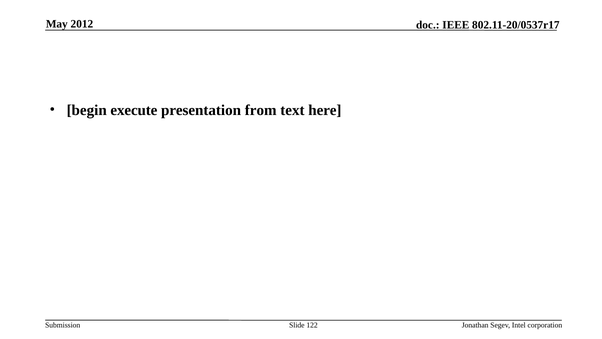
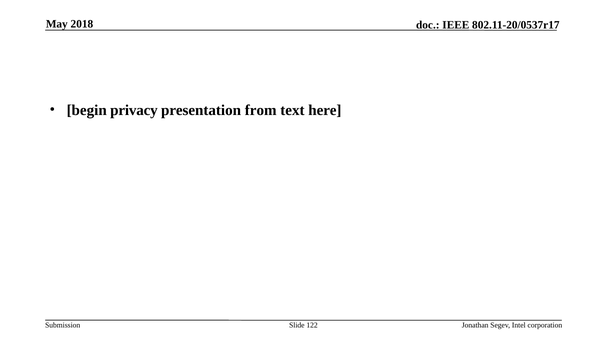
2012: 2012 -> 2018 (82, 24)
execute: execute -> privacy (134, 110)
